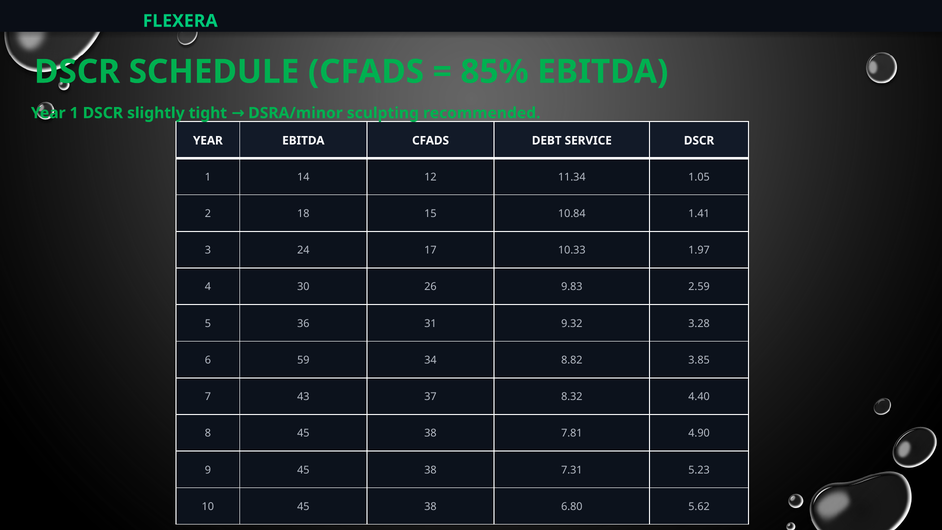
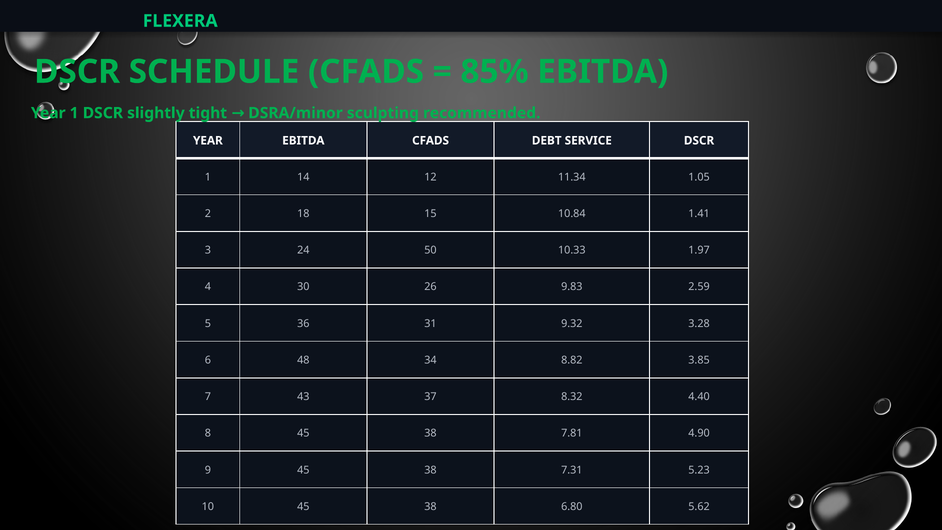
17: 17 -> 50 (431, 250)
59: 59 -> 48 (303, 360)
